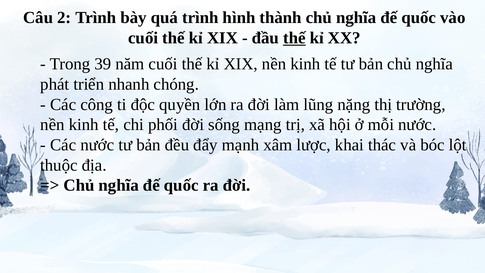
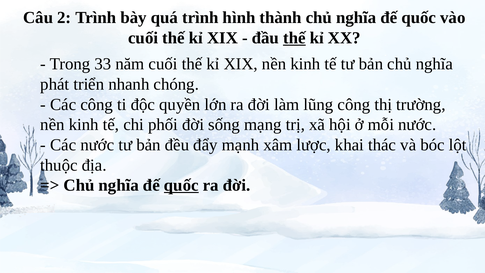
39: 39 -> 33 (103, 64)
lũng nặng: nặng -> công (354, 104)
quốc underline: none -> present (181, 185)
